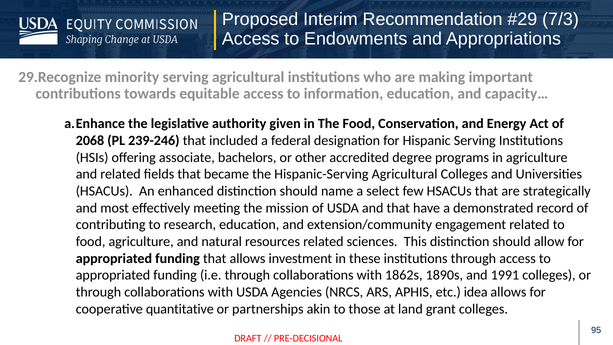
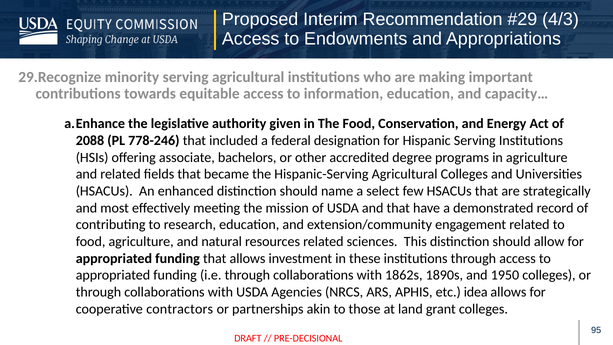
7/3: 7/3 -> 4/3 (560, 19)
2068: 2068 -> 2088 (90, 140)
239-246: 239-246 -> 778-246 (154, 140)
1991: 1991 -> 1950 (505, 275)
quantitative: quantitative -> contractors (180, 309)
